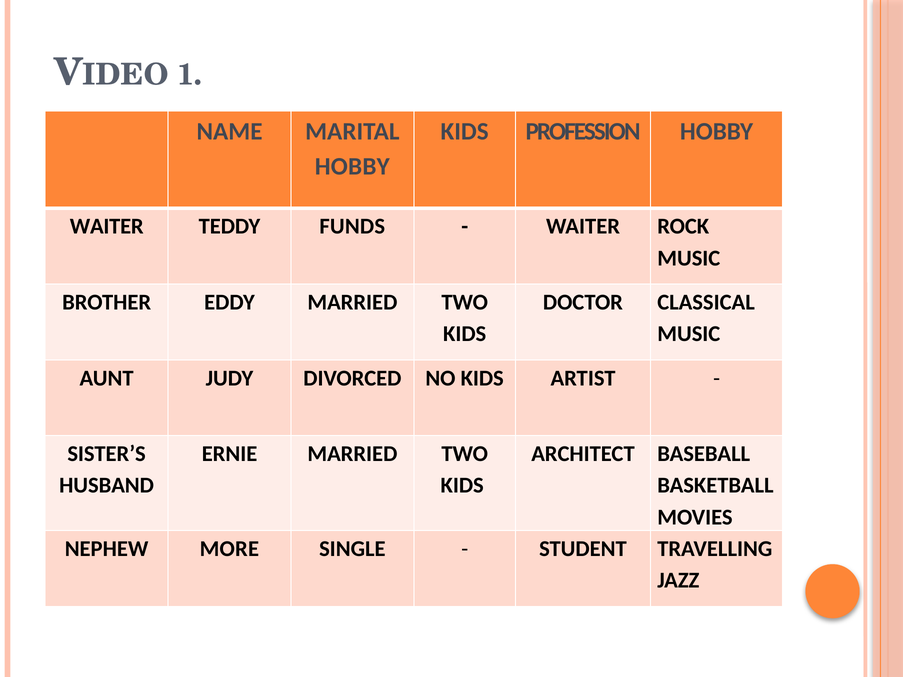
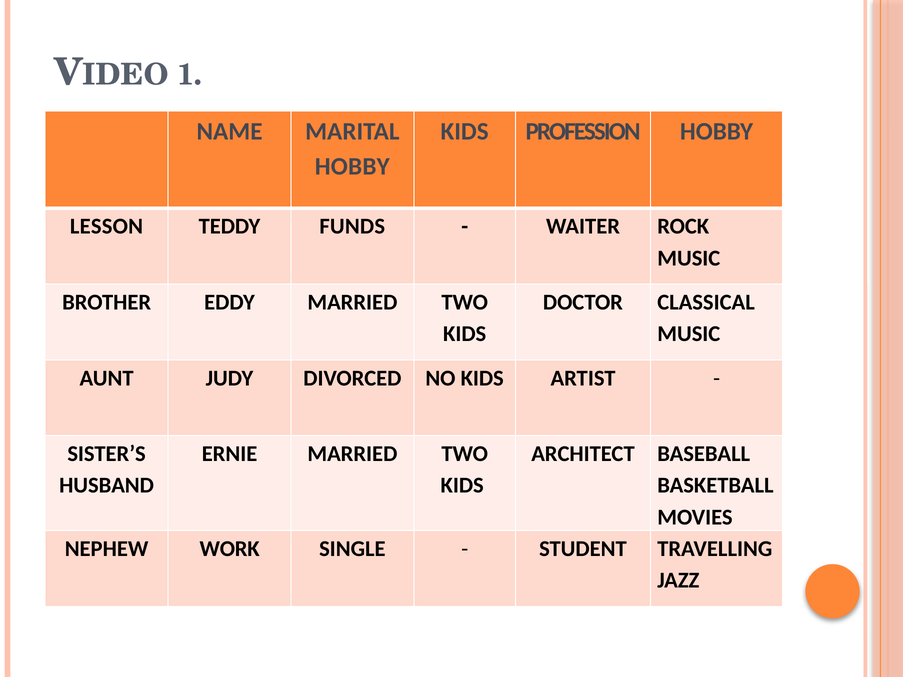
WAITER: WAITER -> LESSON (106, 227)
MORE: MORE -> WORK (230, 549)
